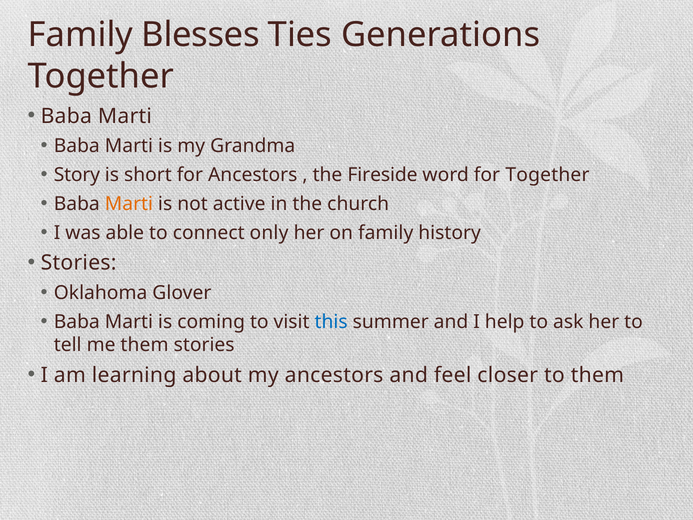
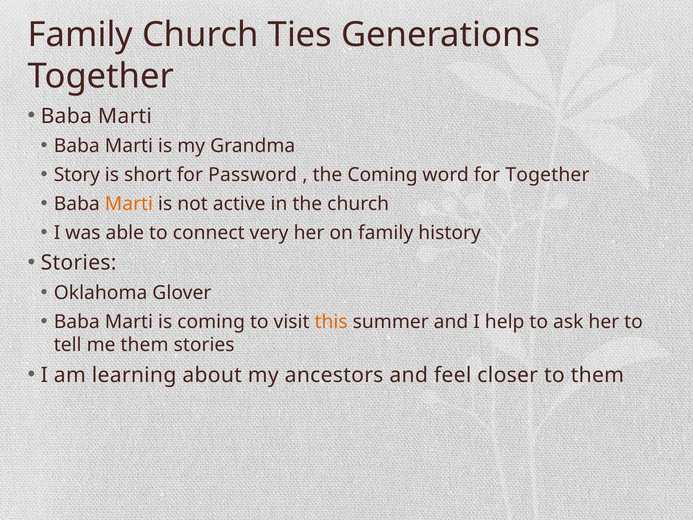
Family Blesses: Blesses -> Church (200, 35)
for Ancestors: Ancestors -> Password (253, 175)
the Fireside: Fireside -> Coming (383, 175)
only: only -> very (269, 233)
this colour: blue -> orange (331, 322)
